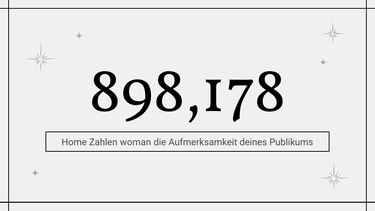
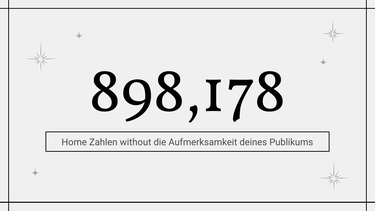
woman: woman -> without (136, 142)
